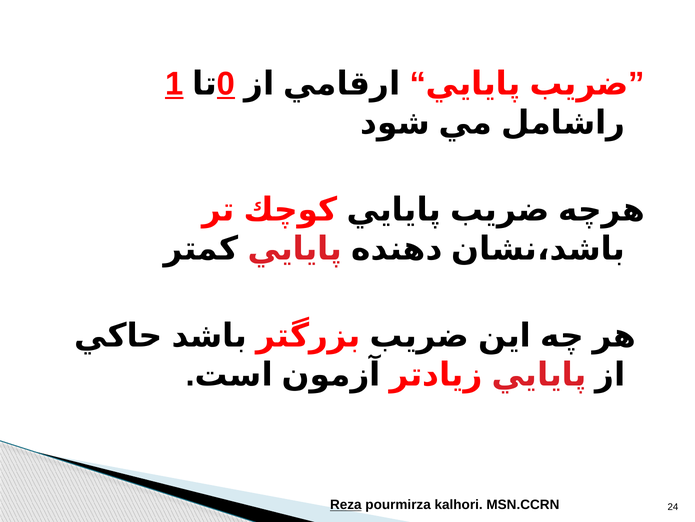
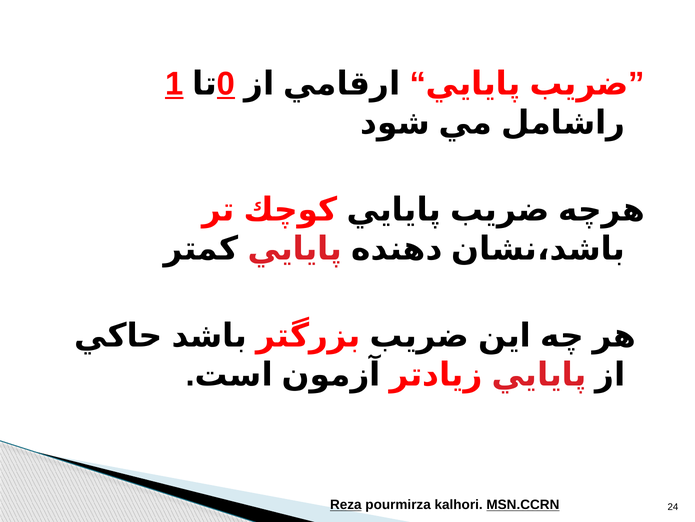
MSN.CCRN underline: none -> present (523, 504)
